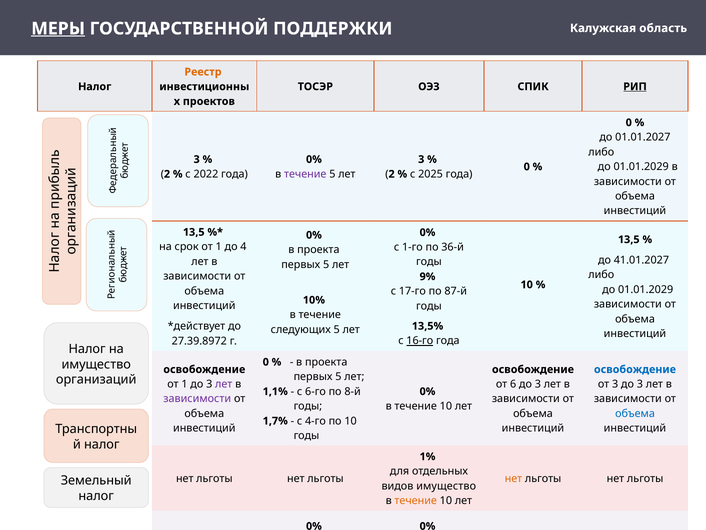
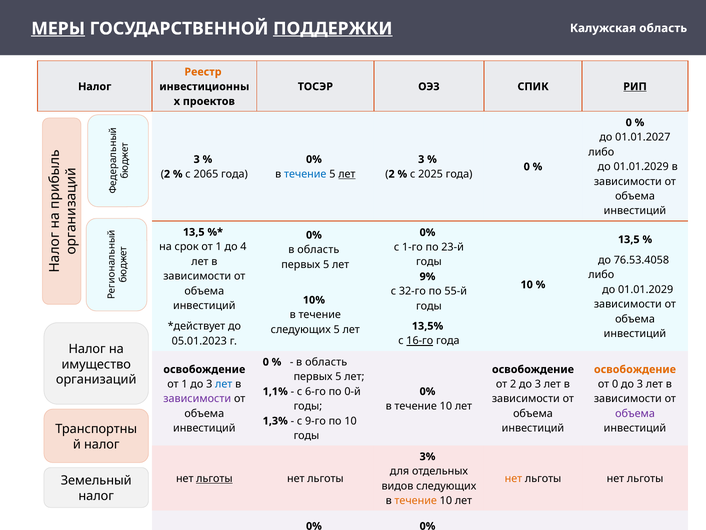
ПОДДЕРЖКИ underline: none -> present (333, 29)
2022: 2022 -> 2065 (206, 174)
течение colour: purple -> blue (305, 174)
лет underline: none -> present (347, 174)
36-й: 36-й -> 23-й (453, 247)
проекта: проекта -> область (318, 250)
41.01.2027: 41.01.2027 -> 76.53.4058 (641, 260)
17-го: 17-го -> 32-го (412, 291)
87-й: 87-й -> 55-й (456, 291)
27.39.8972: 27.39.8972 -> 05.01.2023 (199, 341)
проекта: проекта -> область (326, 362)
освобождение colour: blue -> orange (635, 369)
лет colour: purple -> blue (224, 384)
от 6: 6 -> 2 (513, 384)
от 3: 3 -> 0 (615, 384)
8-й: 8-й -> 0-й (353, 391)
объема colour: blue -> purple (635, 413)
1,7%: 1,7% -> 1,3% (275, 421)
4-го: 4-го -> 9-го (315, 421)
1%: 1% -> 3% (428, 456)
льготы underline: none -> present (214, 478)
видов имущество: имущество -> следующих (446, 486)
